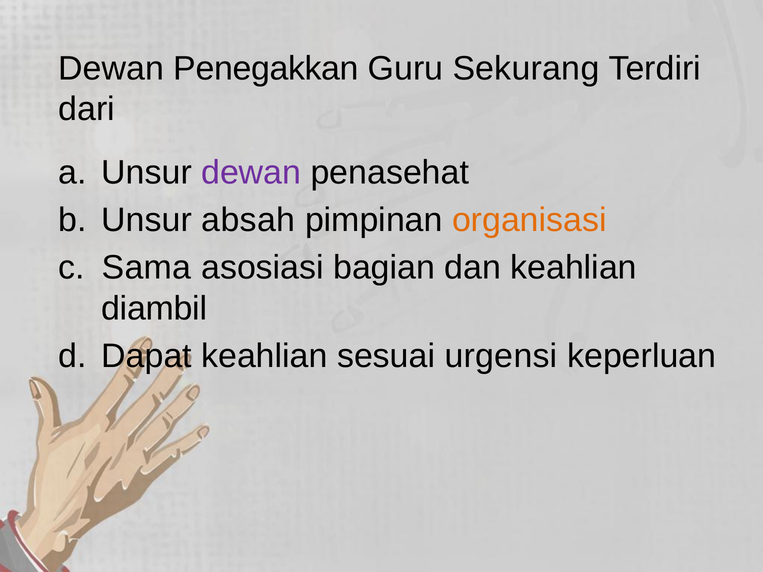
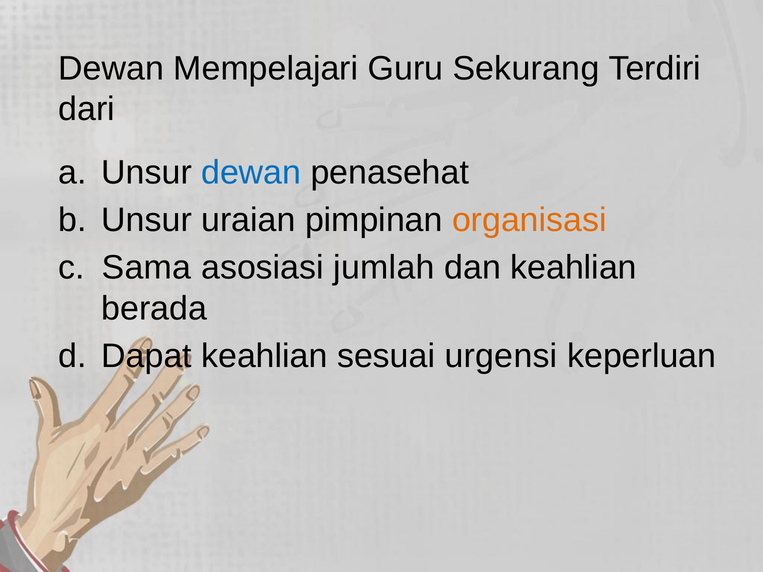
Penegakkan: Penegakkan -> Mempelajari (266, 68)
dewan colour: purple -> blue (251, 173)
absah: absah -> uraian (248, 220)
bagian: bagian -> jumlah (384, 268)
diambil: diambil -> berada (154, 309)
